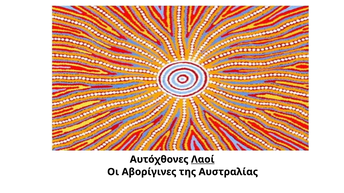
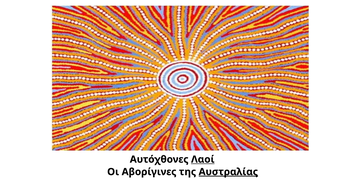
Αυστραλίας underline: none -> present (228, 172)
